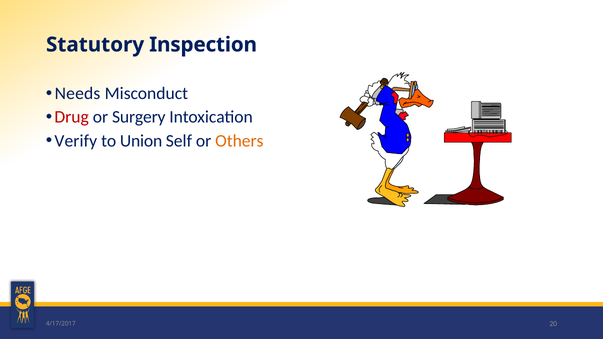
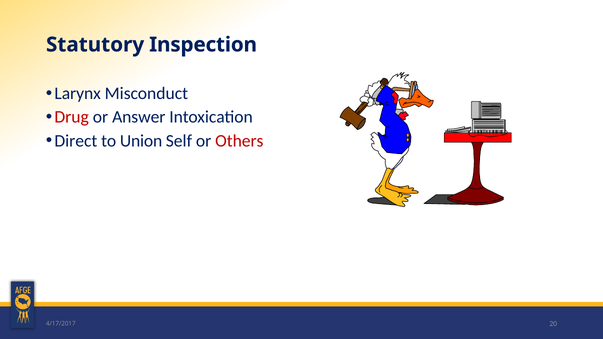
Needs: Needs -> Larynx (78, 94)
Surgery: Surgery -> Answer (139, 117)
Verify: Verify -> Direct (76, 141)
Others colour: orange -> red (239, 141)
